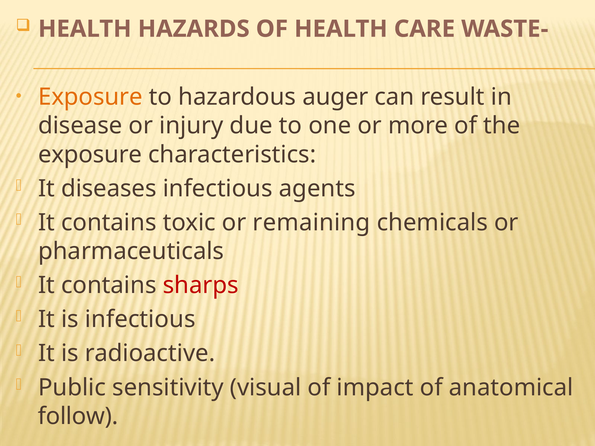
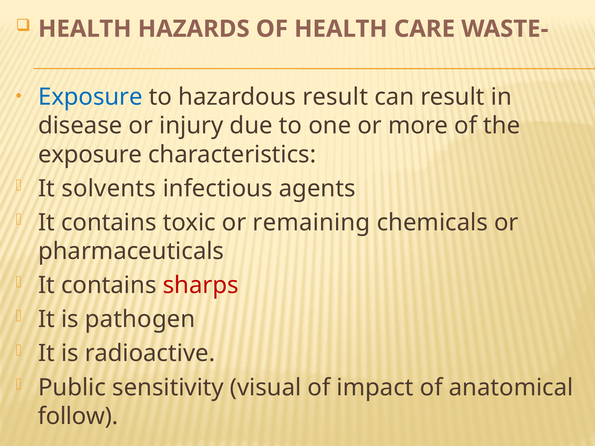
Exposure colour: orange -> blue (90, 97)
hazardous auger: auger -> result (335, 97)
diseases: diseases -> solvents (109, 189)
is infectious: infectious -> pathogen (140, 320)
